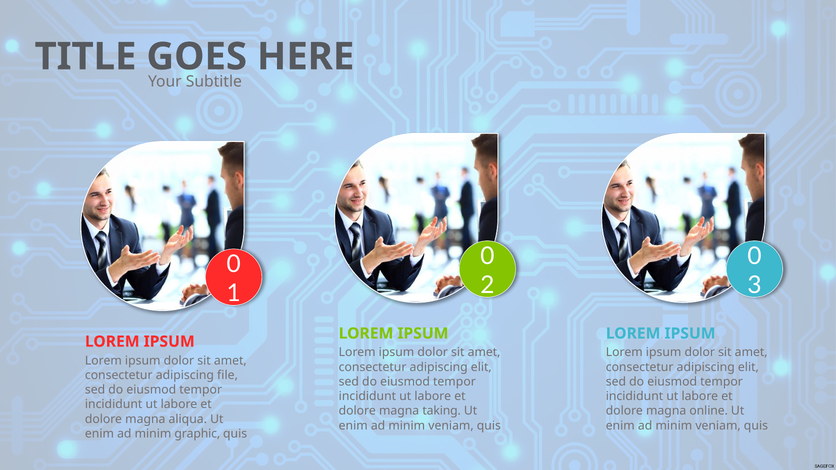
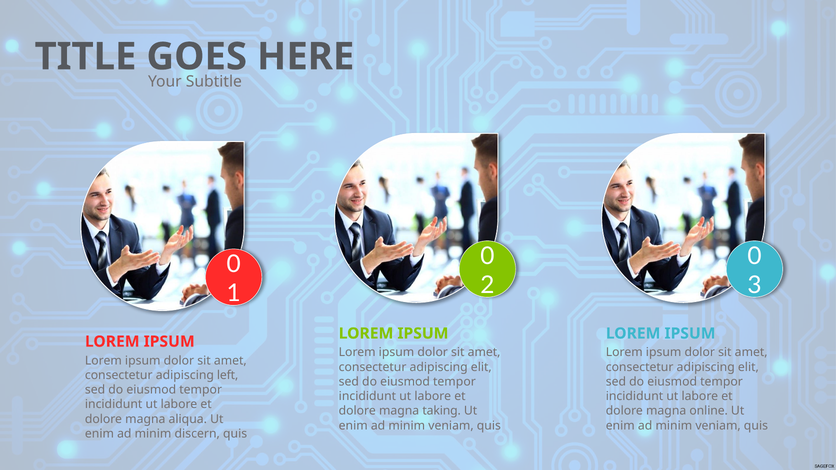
file: file -> left (228, 375)
graphic: graphic -> discern (197, 434)
